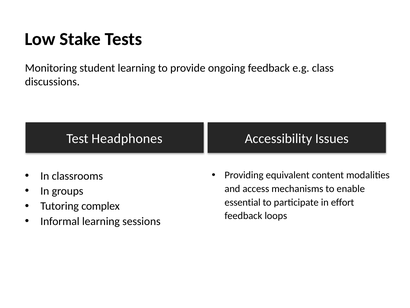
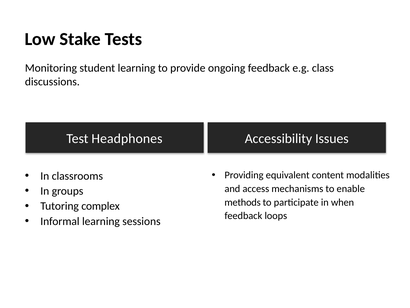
essential: essential -> methods (243, 202)
effort: effort -> when (343, 202)
